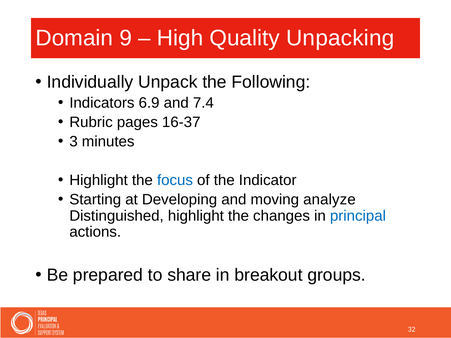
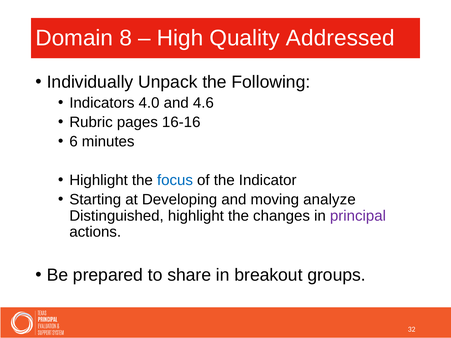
9: 9 -> 8 (126, 38)
Unpacking: Unpacking -> Addressed (340, 38)
6.9: 6.9 -> 4.0 (149, 103)
7.4: 7.4 -> 4.6 (203, 103)
16-37: 16-37 -> 16-16 (181, 122)
3: 3 -> 6 (74, 142)
principal colour: blue -> purple (358, 216)
